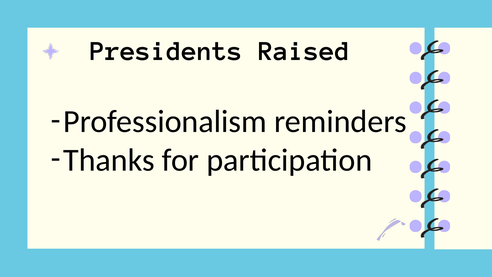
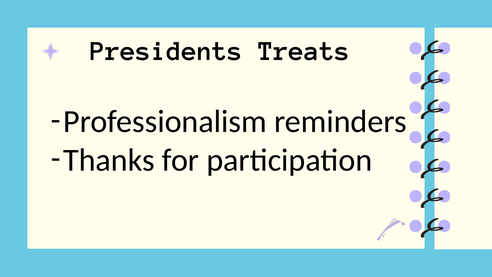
Raised: Raised -> Treats (305, 51)
